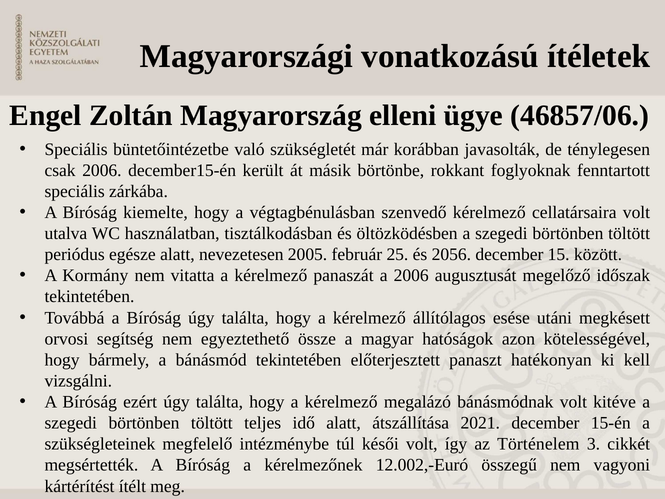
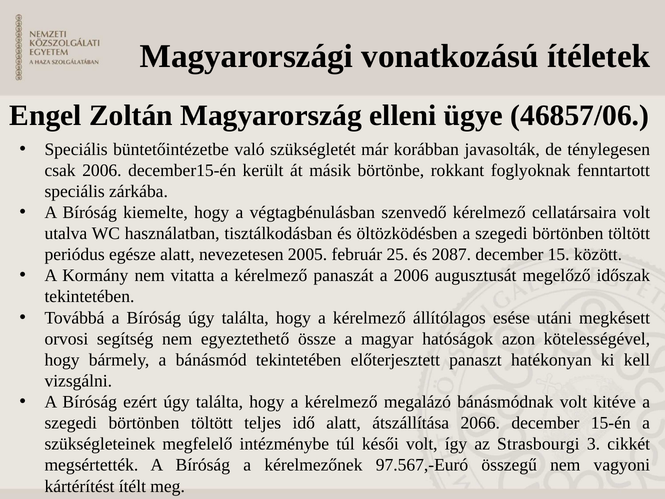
2056: 2056 -> 2087 (451, 254)
2021: 2021 -> 2066 (480, 423)
Történelem: Történelem -> Strasbourgi (538, 444)
12.002,-Euró: 12.002,-Euró -> 97.567,-Euró (422, 465)
